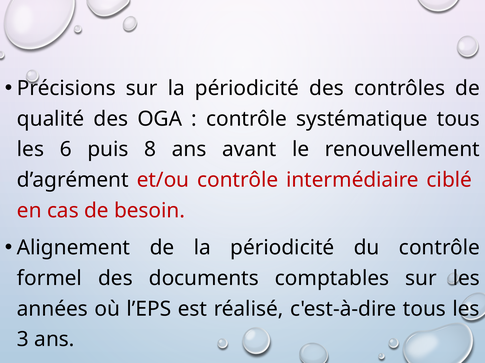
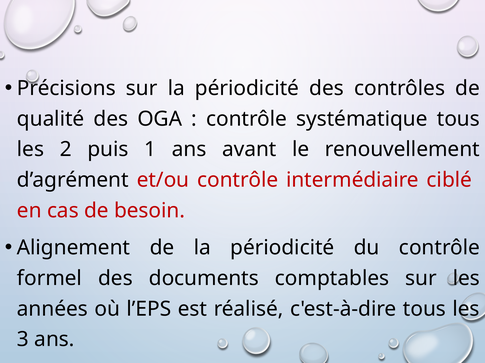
6: 6 -> 2 (66, 150)
8: 8 -> 1 (150, 150)
